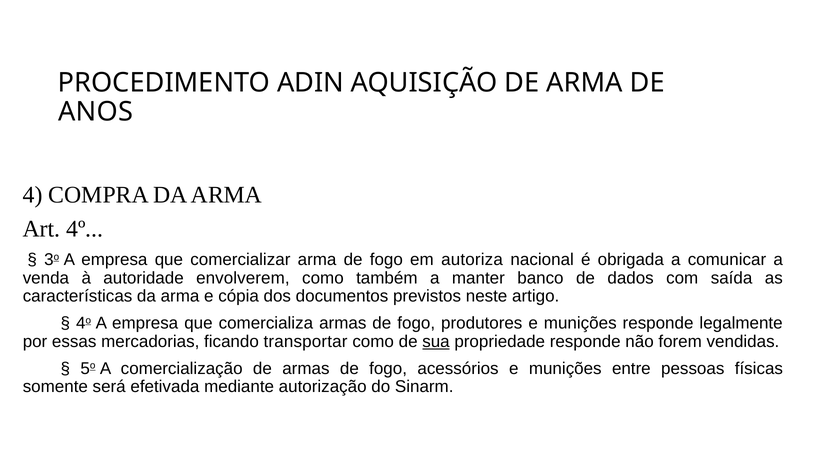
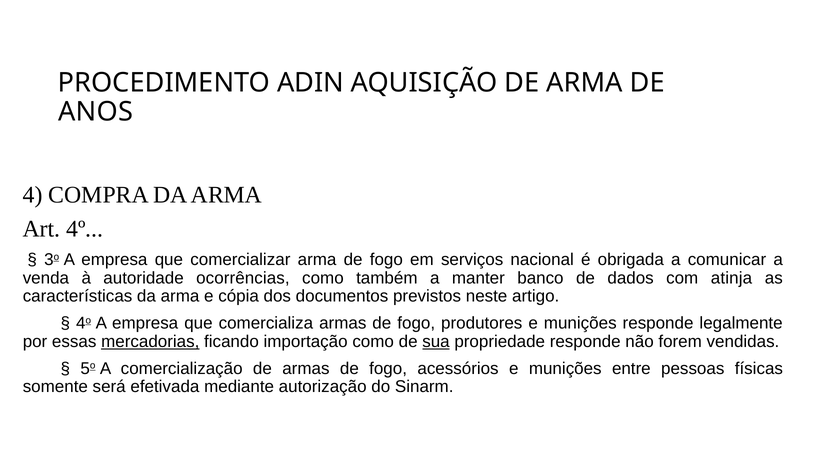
autoriza: autoriza -> serviços (472, 259)
envolverem: envolverem -> ocorrências (243, 278)
saída: saída -> atinja (731, 278)
mercadorias underline: none -> present (150, 341)
transportar: transportar -> importação (306, 341)
